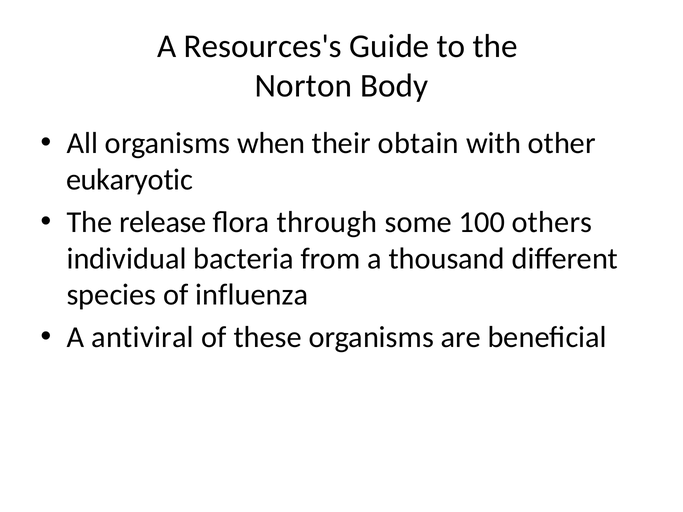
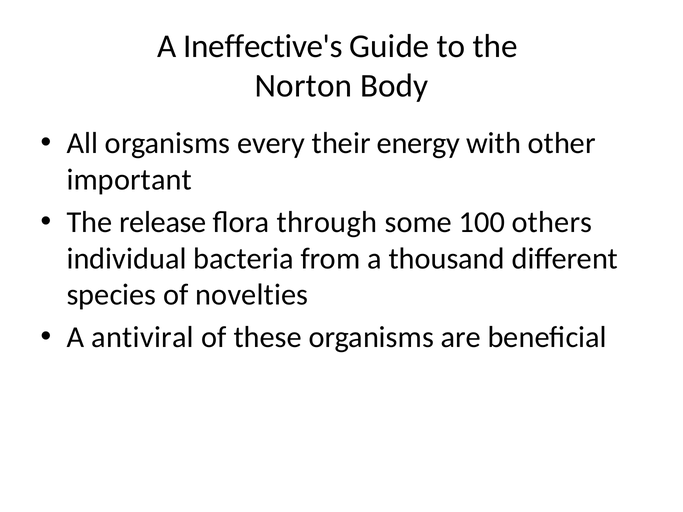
Resources's: Resources's -> Ineffective's (263, 46)
when: when -> every (271, 143)
obtain: obtain -> energy (419, 143)
eukaryotic: eukaryotic -> important (129, 180)
influenza: influenza -> novelties (252, 295)
